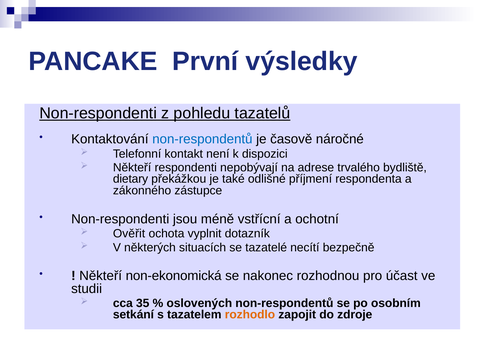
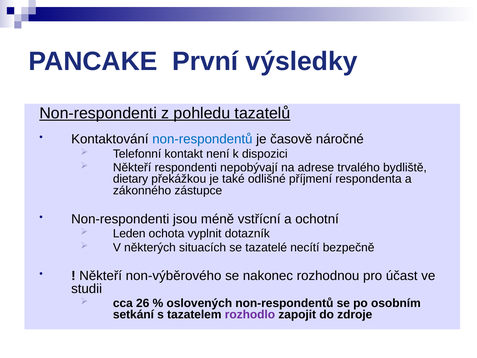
Ověřit: Ověřit -> Leden (129, 233)
non-ekonomická: non-ekonomická -> non-výběrového (174, 276)
35: 35 -> 26 (143, 303)
rozhodlo colour: orange -> purple (250, 314)
